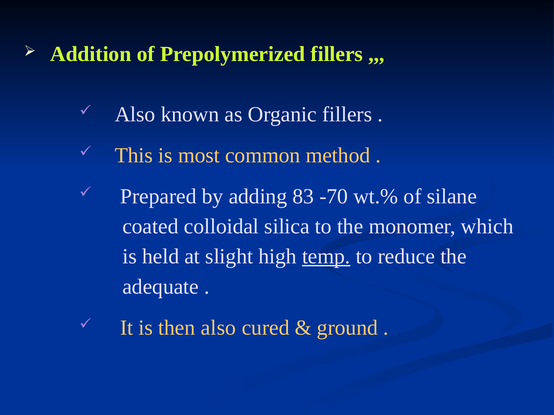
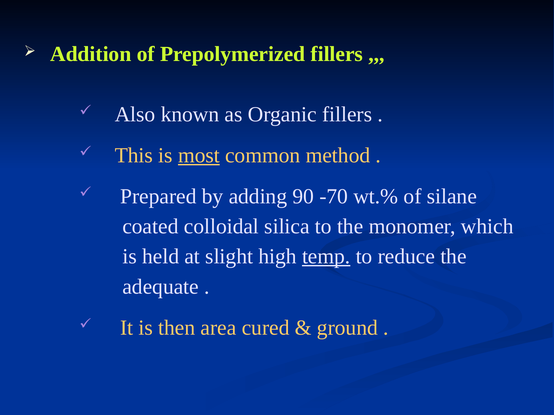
most underline: none -> present (199, 155)
83: 83 -> 90 (303, 196)
then also: also -> area (219, 328)
